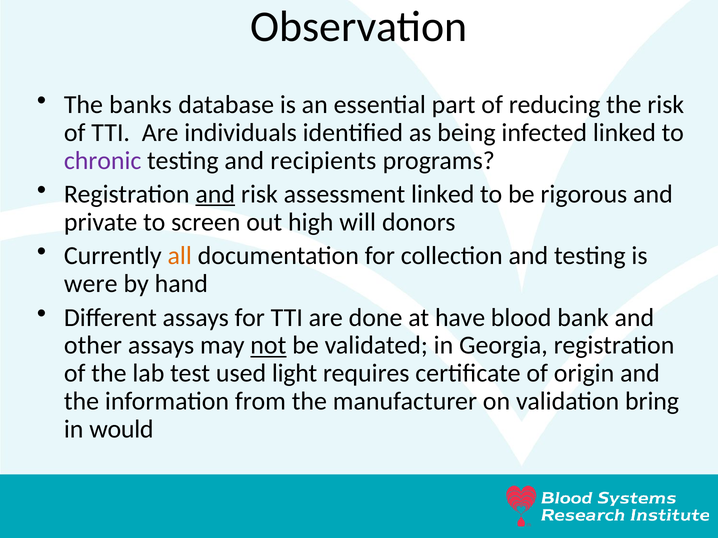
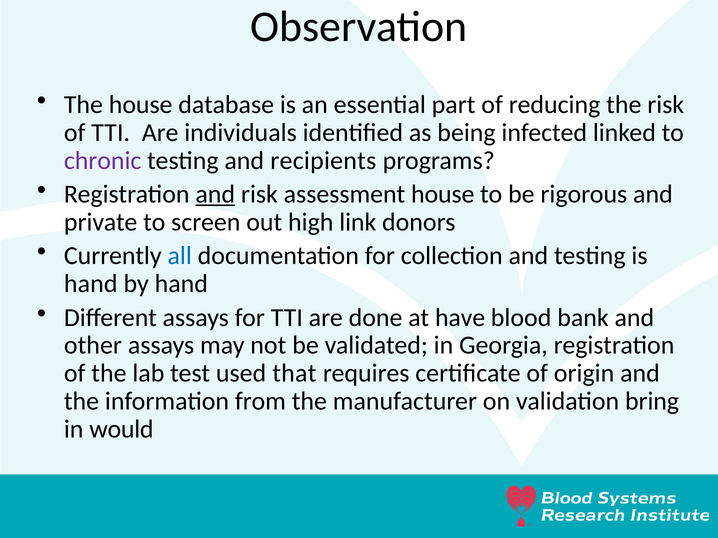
The banks: banks -> house (141, 105)
assessment linked: linked -> house (443, 194)
will: will -> link (358, 222)
all colour: orange -> blue (180, 256)
were: were -> hand (91, 284)
not underline: present -> none (268, 346)
light: light -> that (294, 374)
